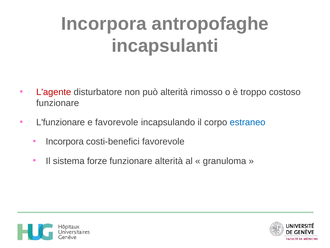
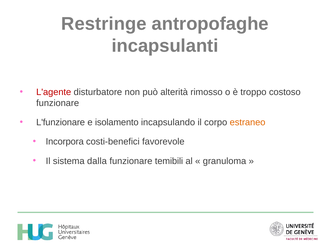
Incorpora: Incorpora -> Restringe (104, 24)
e favorevole: favorevole -> isolamento (117, 122)
estraneo colour: blue -> orange (248, 122)
forze: forze -> dalla (97, 161)
funzionare alterità: alterità -> temibili (169, 161)
